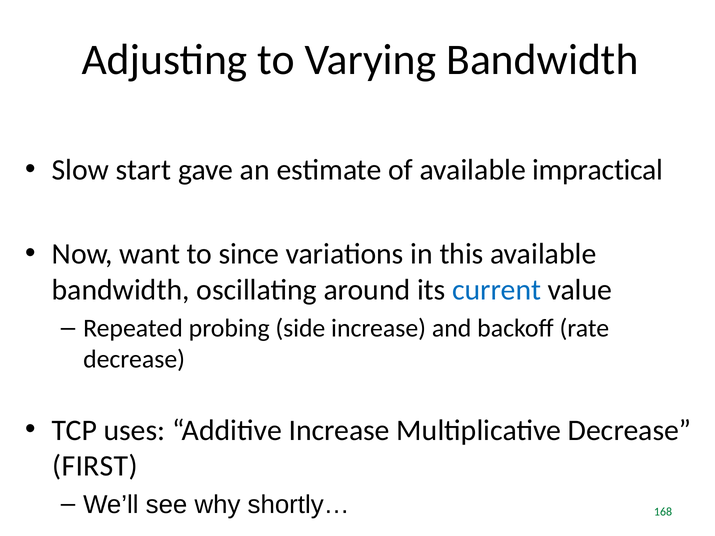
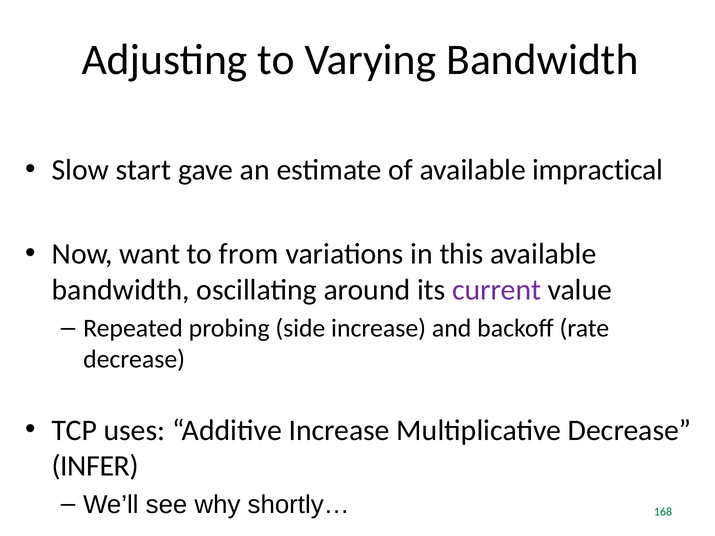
since: since -> from (249, 254)
current colour: blue -> purple (497, 290)
FIRST: FIRST -> INFER (95, 466)
